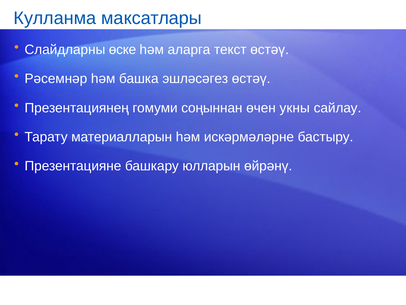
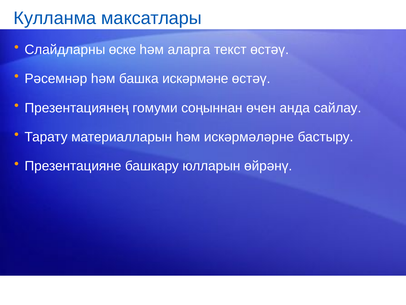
эшләсәгез: эшләсәгез -> искәрмәне (195, 79)
укны: укны -> анда (295, 108)
